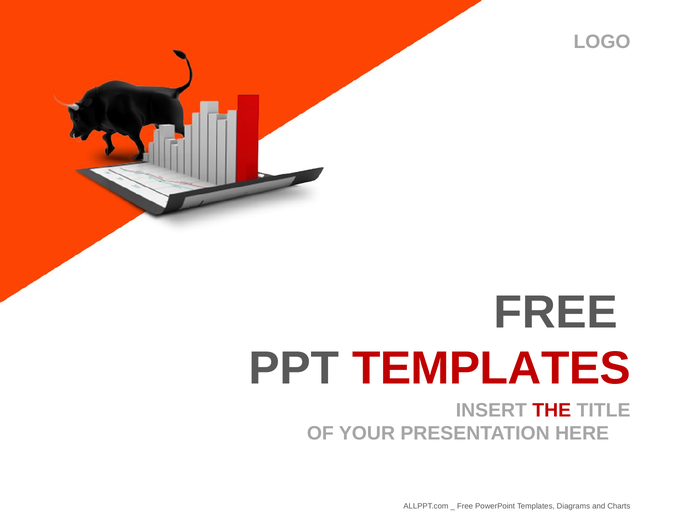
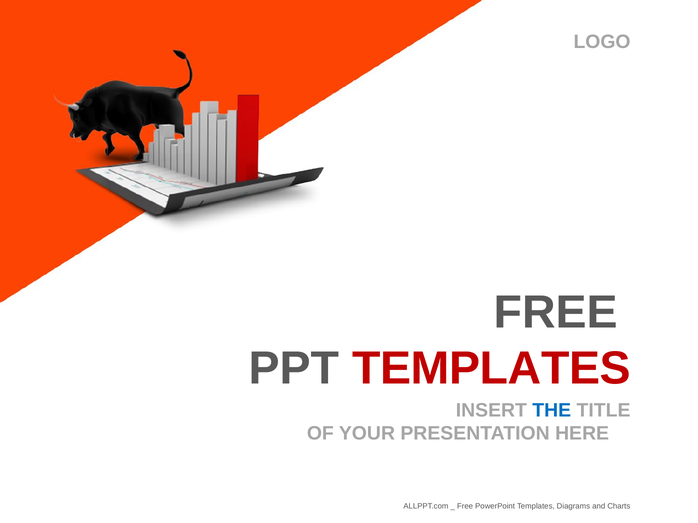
THE colour: red -> blue (552, 411)
